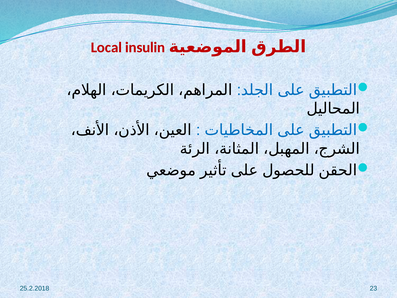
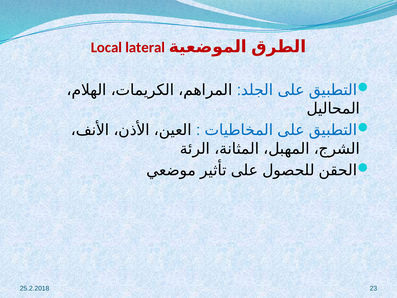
insulin: insulin -> lateral (145, 47)
